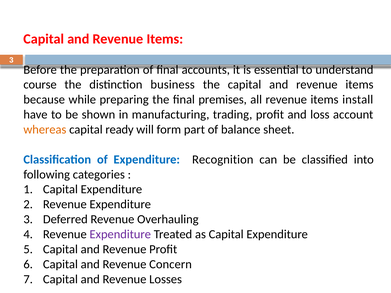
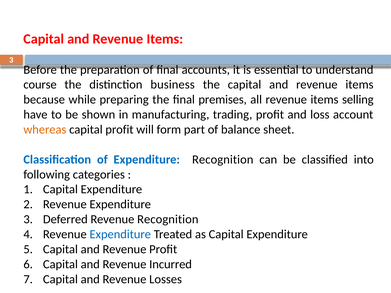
install: install -> selling (358, 100)
capital ready: ready -> profit (119, 130)
Revenue Overhauling: Overhauling -> Recognition (168, 219)
Expenditure colour: purple -> blue (120, 234)
Concern: Concern -> Incurred (171, 264)
